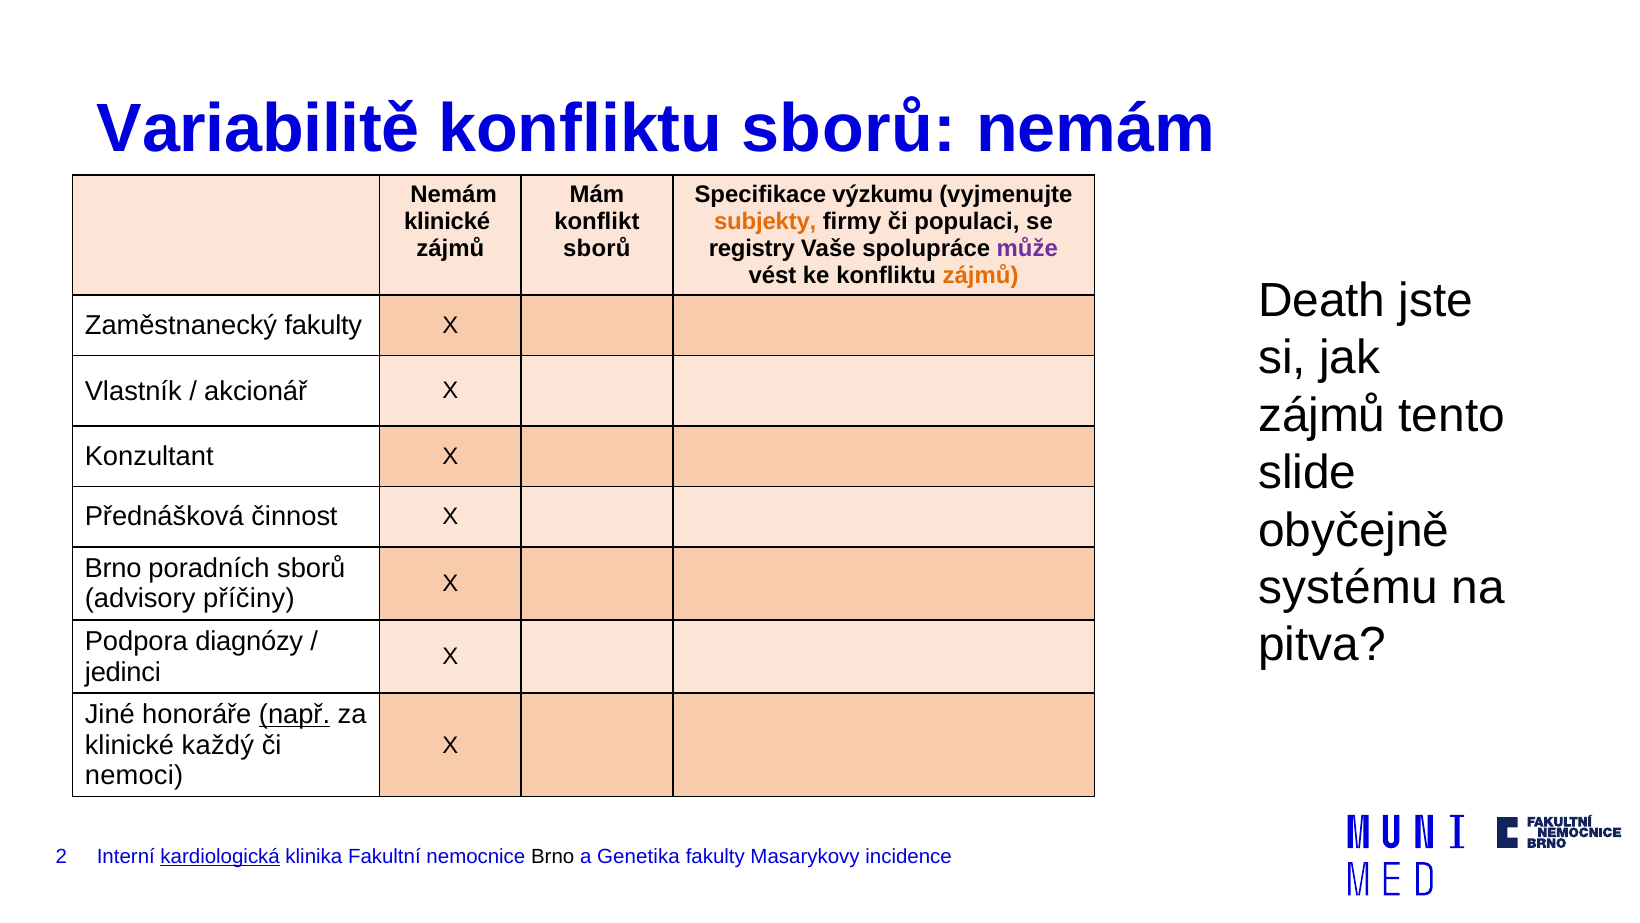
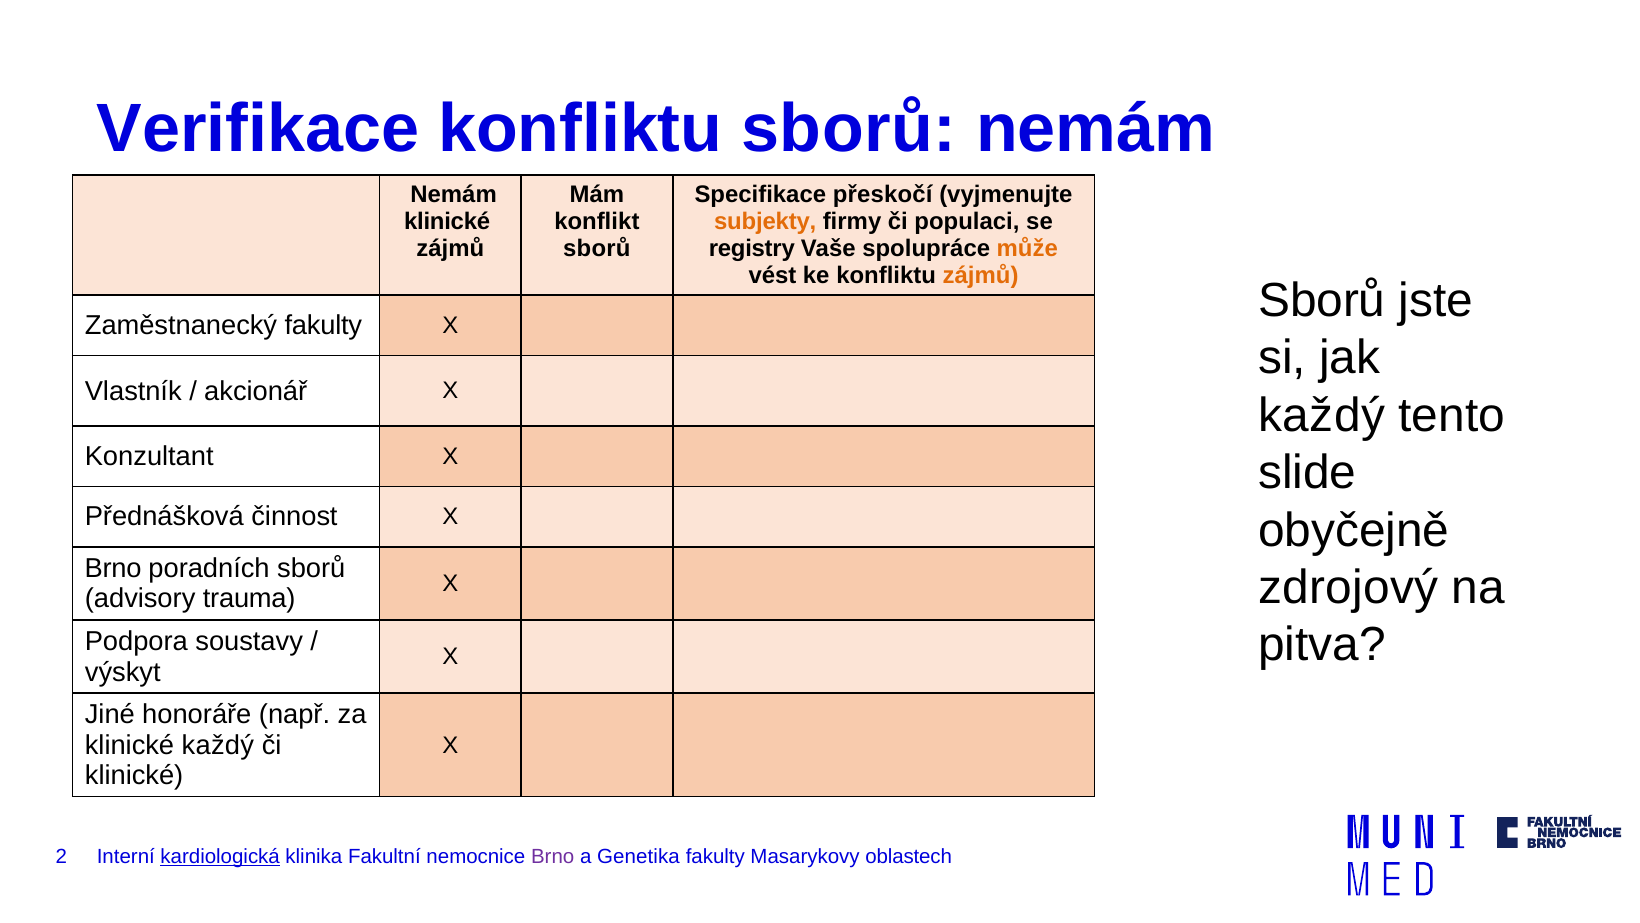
Variabilitě: Variabilitě -> Verifikace (258, 129)
výzkumu: výzkumu -> přeskočí (883, 195)
může colour: purple -> orange (1027, 249)
Death: Death -> Sborů (1322, 300)
zájmů: zájmů -> každý (1322, 415)
systému: systému -> zdrojový (1348, 587)
příčiny: příčiny -> trauma (249, 599)
diagnózy: diagnózy -> soustavy (249, 641)
jedinci: jedinci -> výskyt (123, 672)
např underline: present -> none (295, 714)
nemoci: nemoci -> klinické (134, 775)
Brno colour: black -> purple (553, 856)
incidence: incidence -> oblastech (909, 856)
